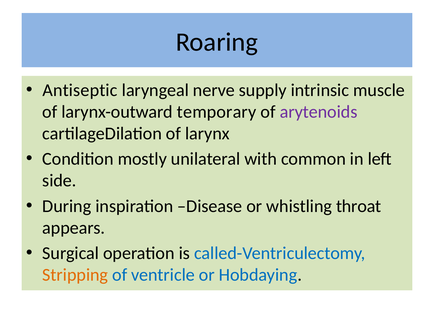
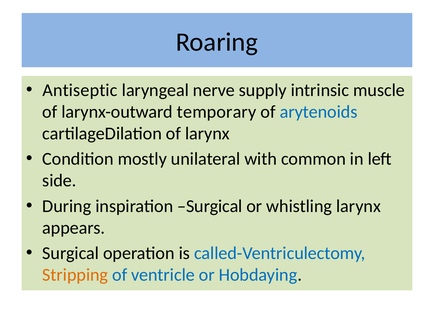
arytenoids colour: purple -> blue (319, 112)
inspiration Disease: Disease -> Surgical (210, 206)
whistling throat: throat -> larynx (359, 206)
